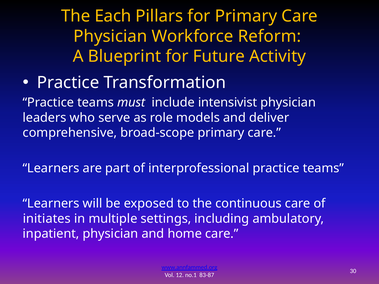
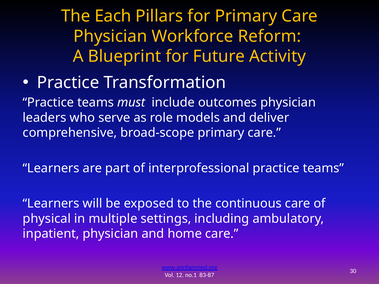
intensivist: intensivist -> outcomes (228, 103)
initiates: initiates -> physical (47, 219)
